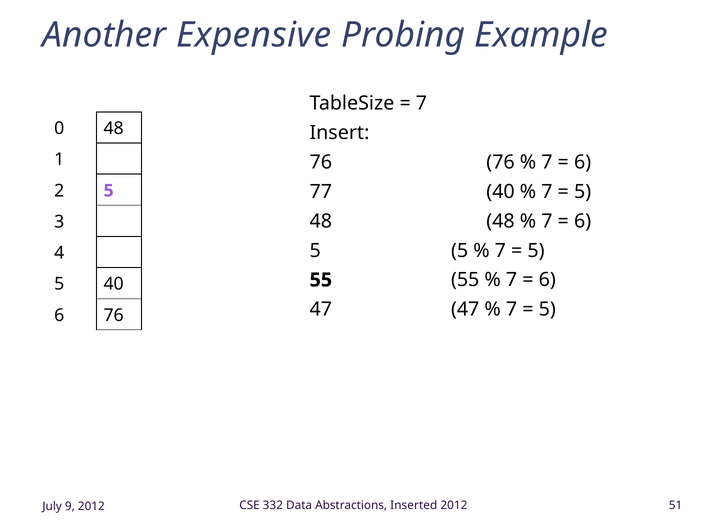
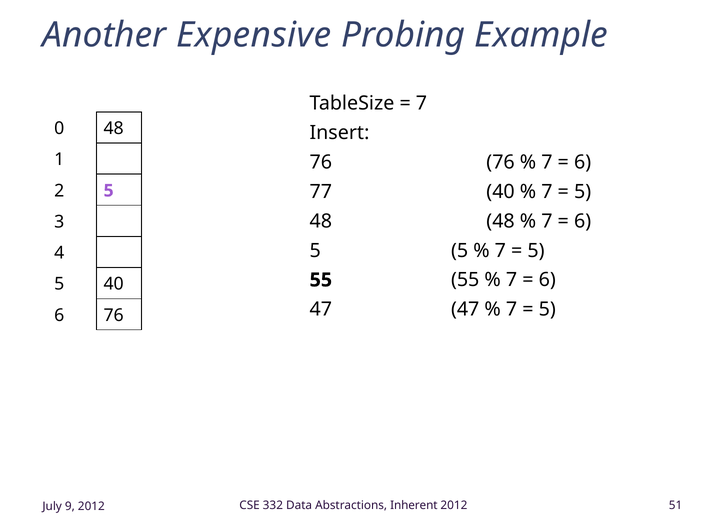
Inserted: Inserted -> Inherent (414, 505)
